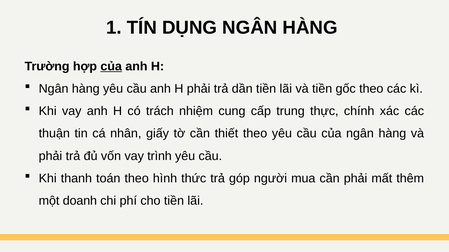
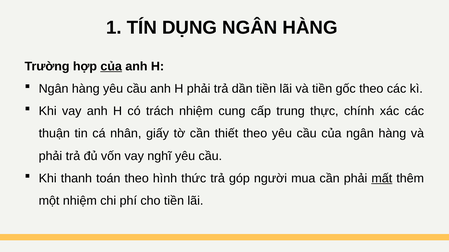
trình: trình -> nghĩ (159, 156)
mất underline: none -> present (382, 179)
một doanh: doanh -> nhiệm (80, 201)
